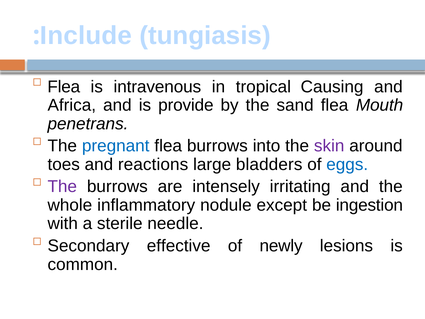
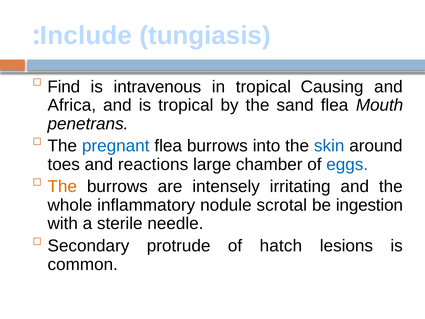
Flea: Flea -> Find (64, 87)
is provide: provide -> tropical (186, 105)
skin colour: purple -> blue (329, 146)
bladders: bladders -> chamber (269, 164)
The colour: purple -> orange (62, 186)
except: except -> scrotal (282, 205)
effective: effective -> protrude (179, 246)
newly: newly -> hatch (281, 246)
